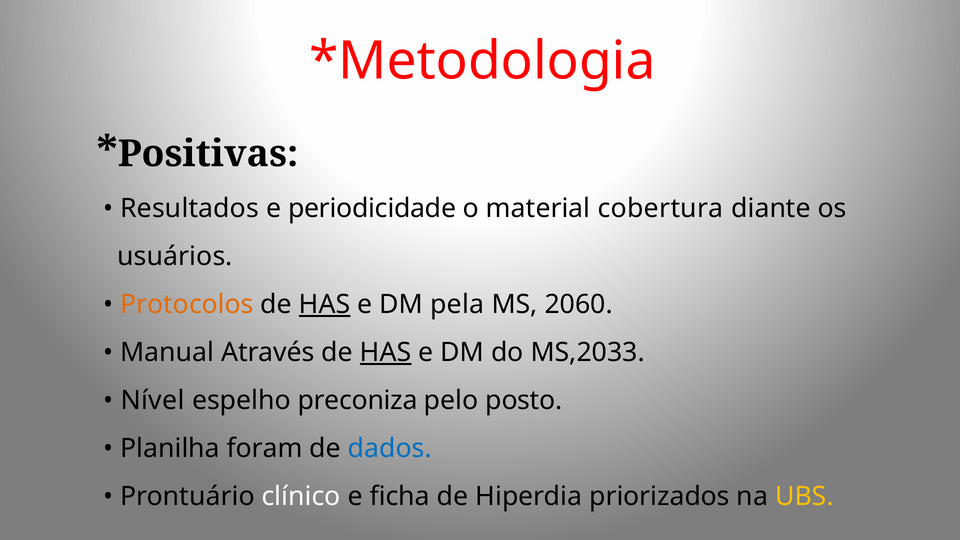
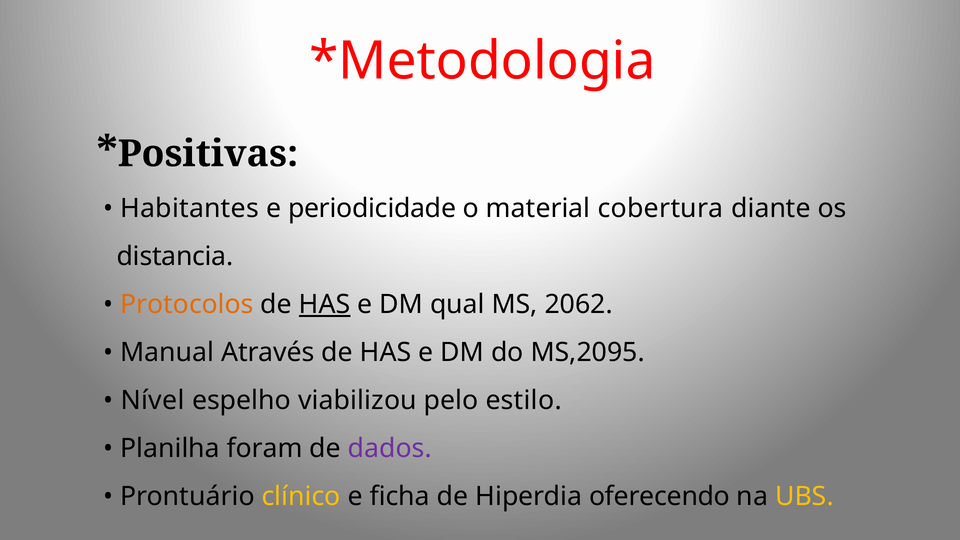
Resultados: Resultados -> Habitantes (190, 209)
usuários: usuários -> distancia (175, 257)
pela: pela -> qual (457, 305)
2060: 2060 -> 2062 (579, 305)
HAS underline: present -> none (386, 353)
MS,2033: MS,2033 -> MS,2095 (588, 353)
preconiza: preconiza -> viabilizou (357, 401)
posto: posto -> estilo (524, 401)
dados colour: blue -> purple (390, 449)
clínico colour: white -> yellow (301, 497)
priorizados: priorizados -> oferecendo (660, 497)
